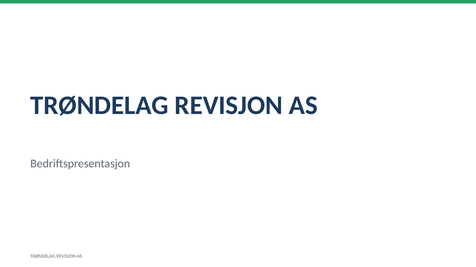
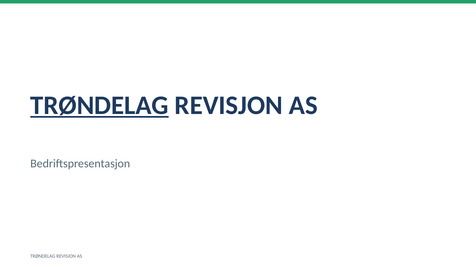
TRØNDELAG underline: none -> present (99, 106)
